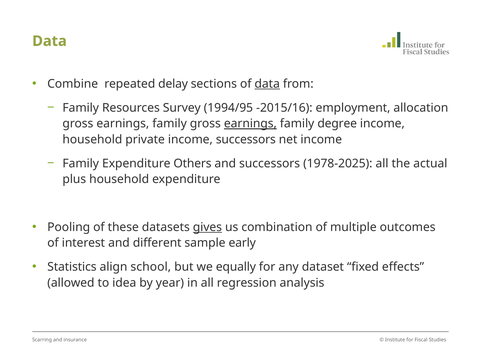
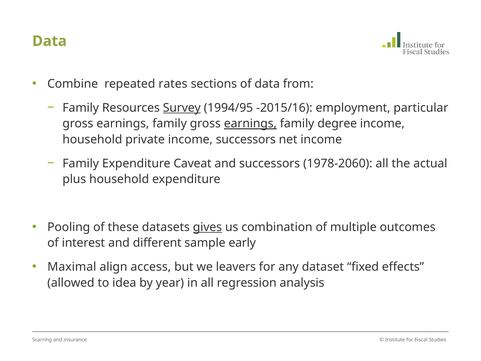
delay: delay -> rates (173, 84)
data underline: present -> none (267, 84)
Survey underline: none -> present (182, 108)
allocation: allocation -> particular (421, 108)
Others: Others -> Caveat (192, 163)
1978-2025: 1978-2025 -> 1978-2060 (338, 163)
Statistics: Statistics -> Maximal (72, 267)
school: school -> access (151, 267)
equally: equally -> leavers (236, 267)
